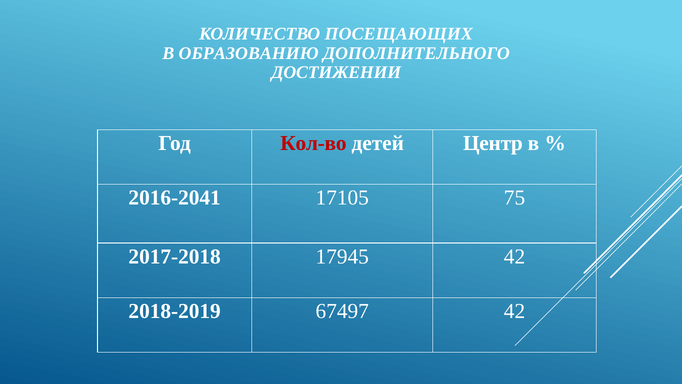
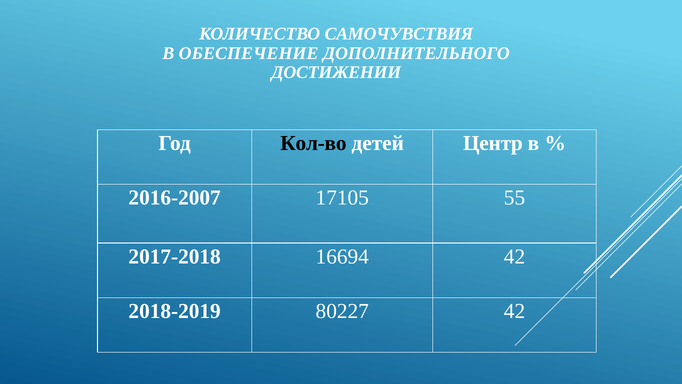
ПОСЕЩАЮЩИХ: ПОСЕЩАЮЩИХ -> САМОЧУВСТВИЯ (399, 34)
ОБРАЗОВАНИЮ: ОБРАЗОВАНИЮ -> ОБЕСПЕЧЕНИЕ (249, 53)
Кол-во colour: red -> black (313, 143)
2016-2041: 2016-2041 -> 2016-2007 (175, 198)
75: 75 -> 55 (515, 198)
17945: 17945 -> 16694 (342, 256)
67497: 67497 -> 80227 (342, 311)
